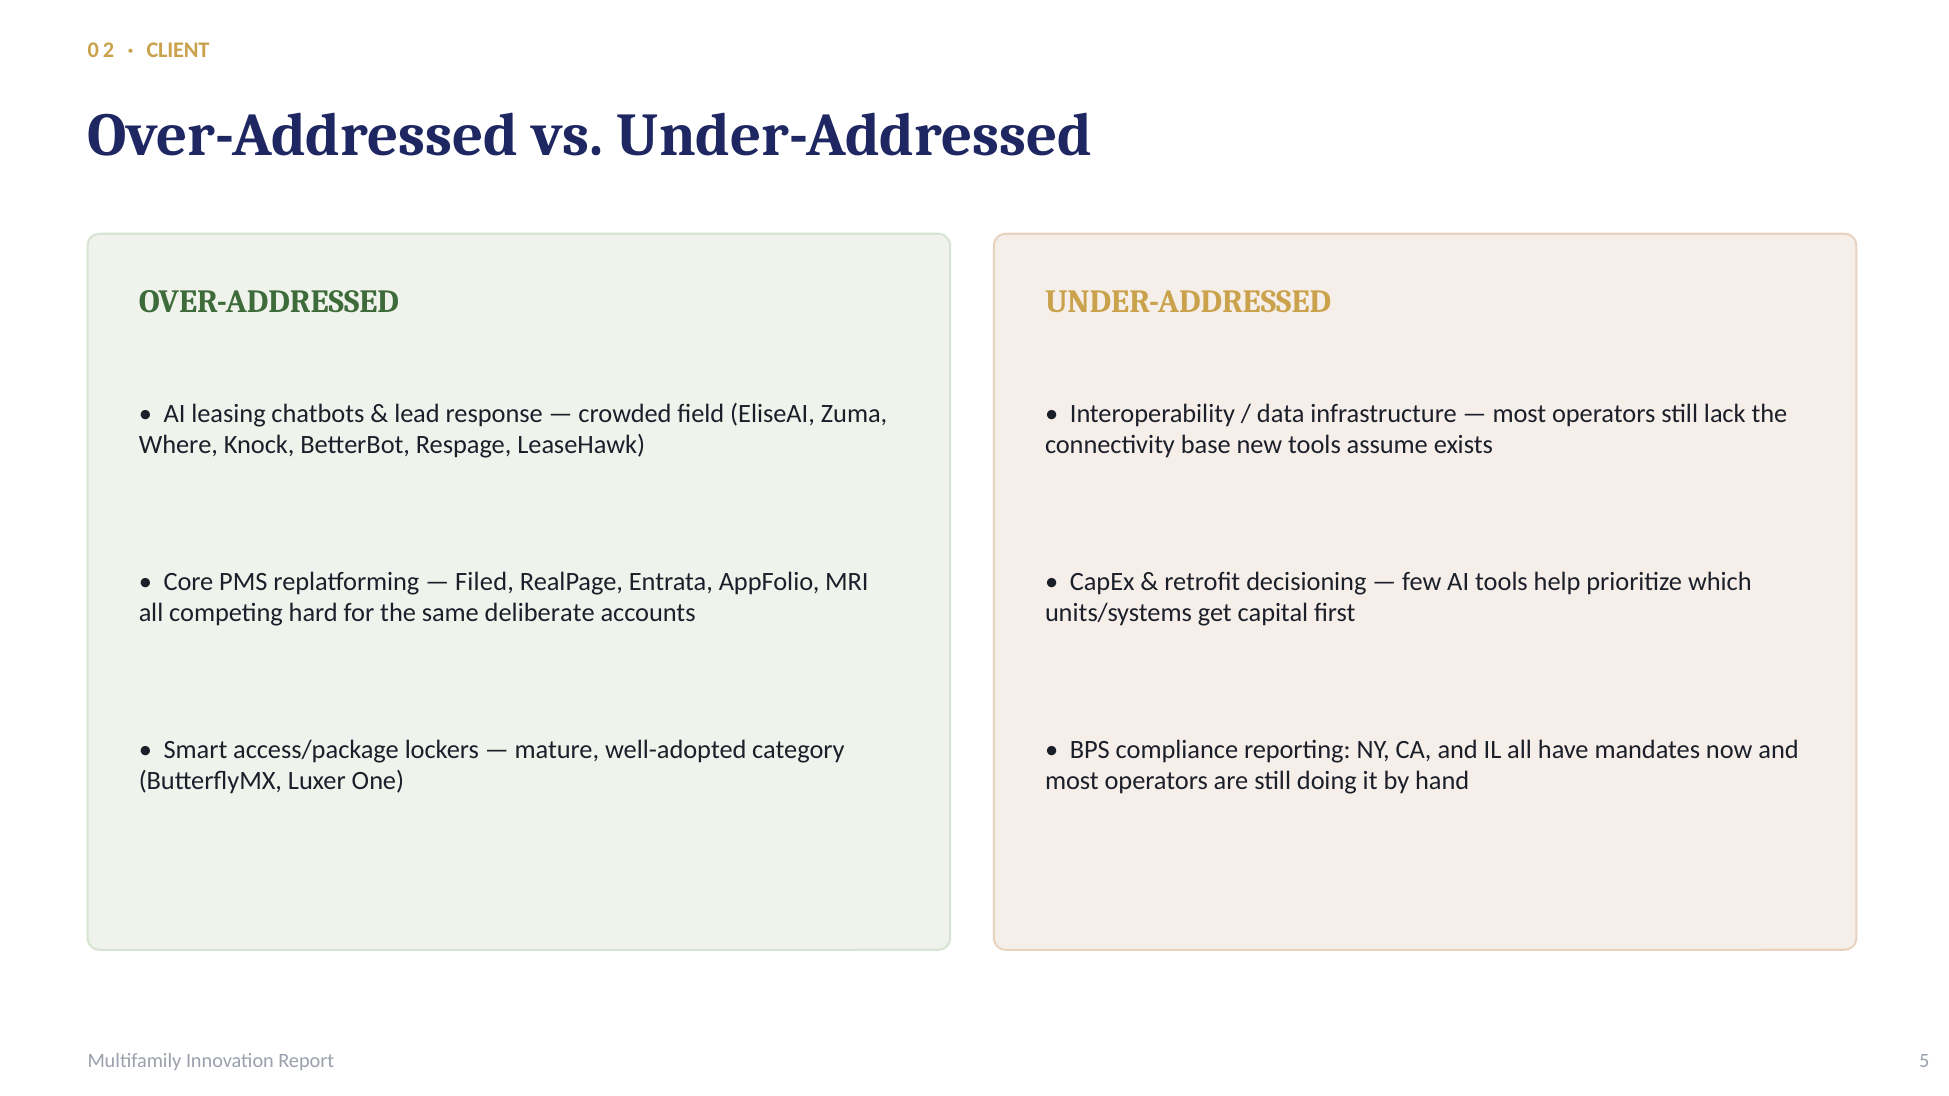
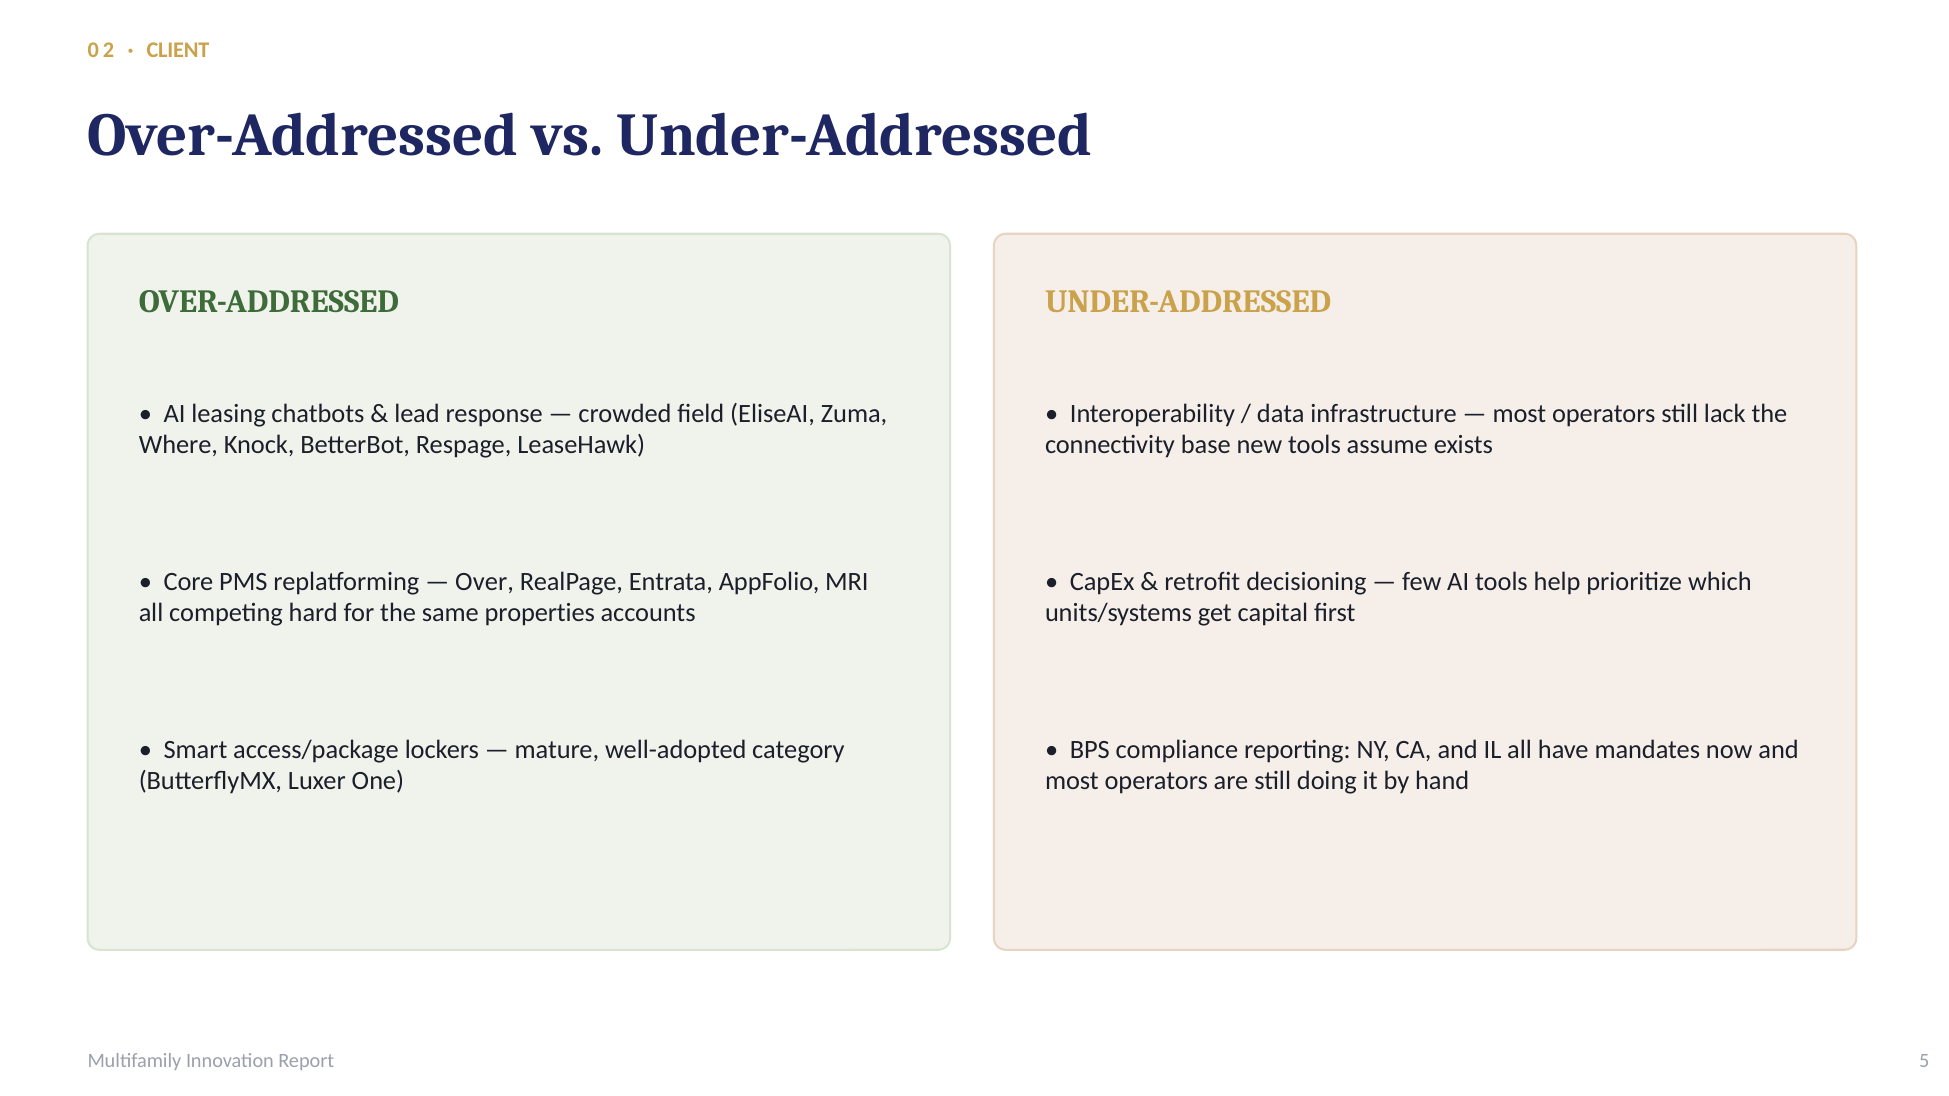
Filed: Filed -> Over (485, 582)
deliberate: deliberate -> properties (540, 613)
